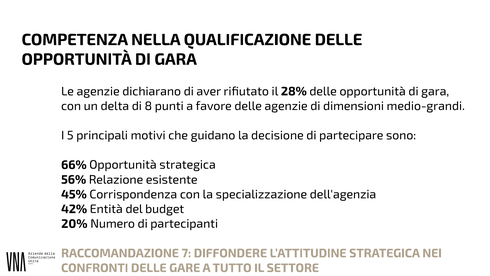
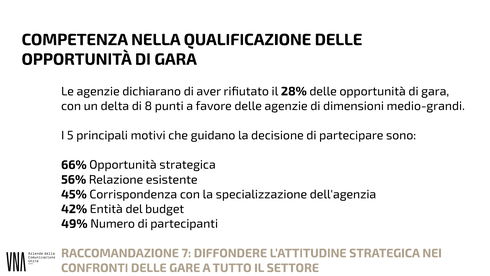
20%: 20% -> 49% (74, 223)
